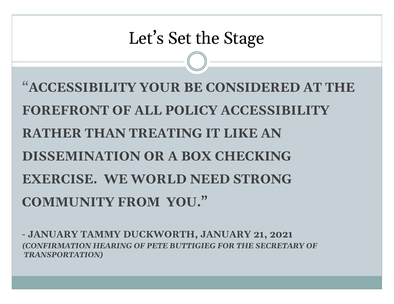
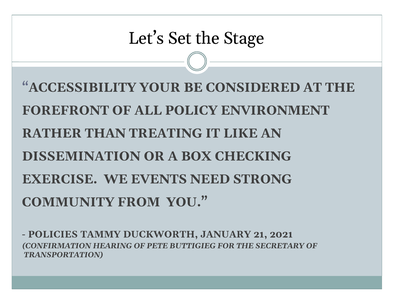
POLICY ACCESSIBILITY: ACCESSIBILITY -> ENVIRONMENT (275, 111)
WORLD: WORLD -> EVENTS (159, 179)
JANUARY: JANUARY -> POLICIES (53, 235)
